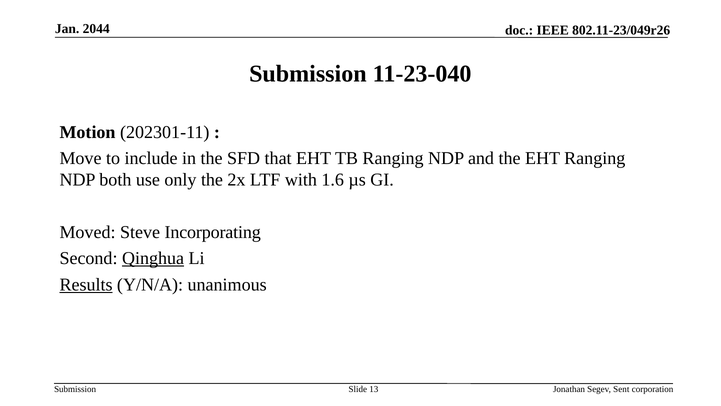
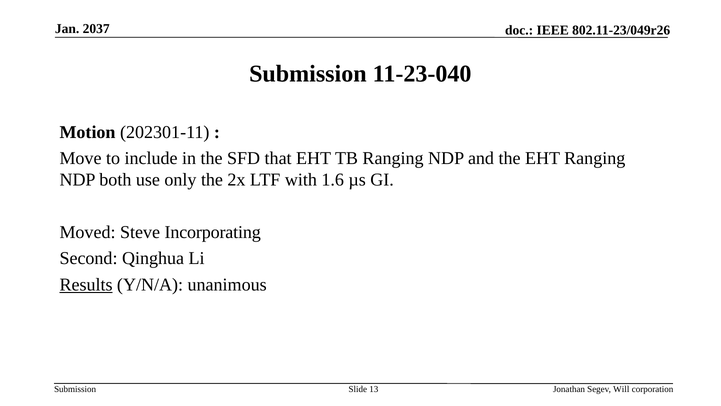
2044: 2044 -> 2037 (96, 29)
Qinghua underline: present -> none (153, 258)
Sent: Sent -> Will (621, 389)
